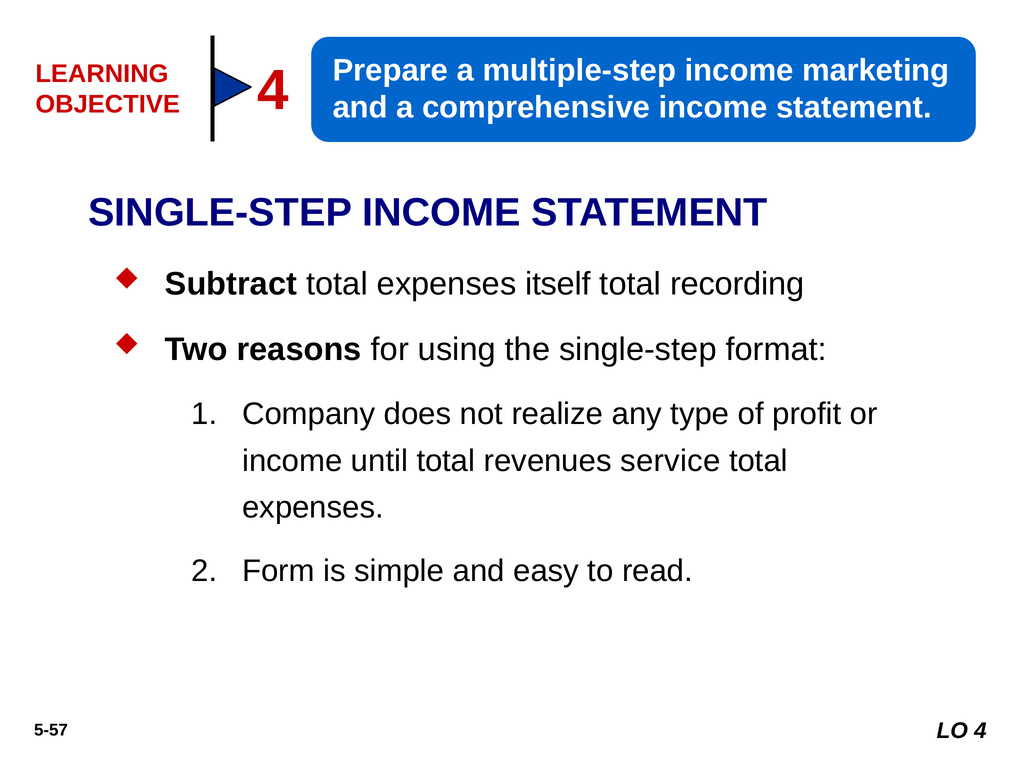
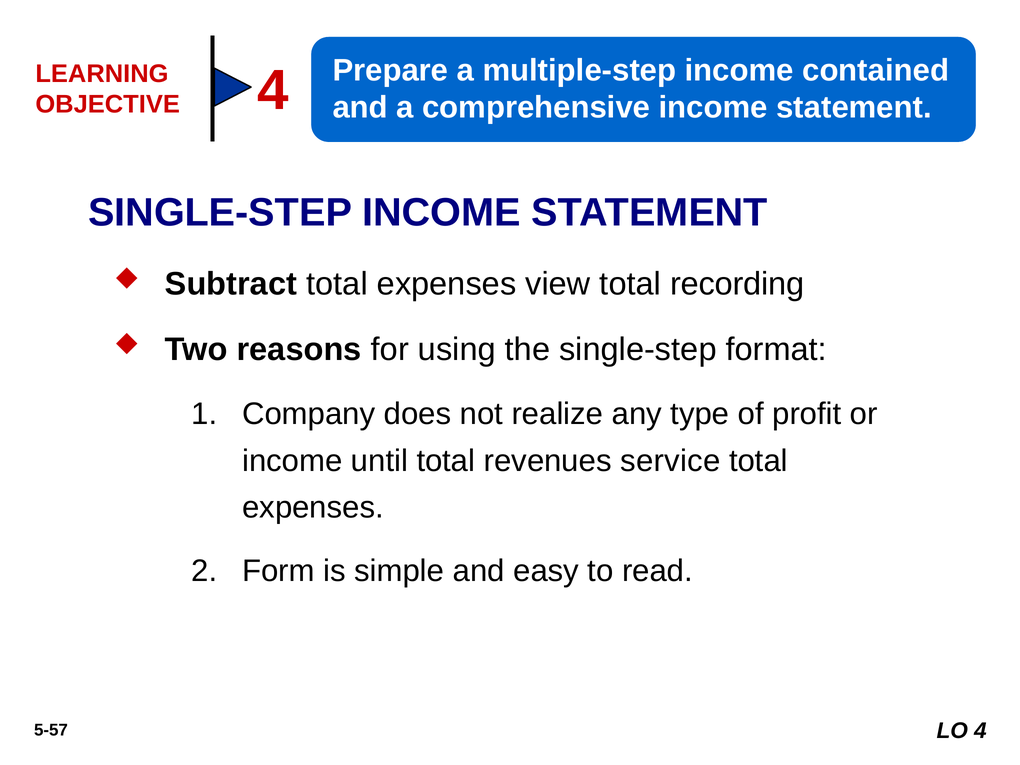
marketing: marketing -> contained (876, 70)
itself: itself -> view (558, 284)
